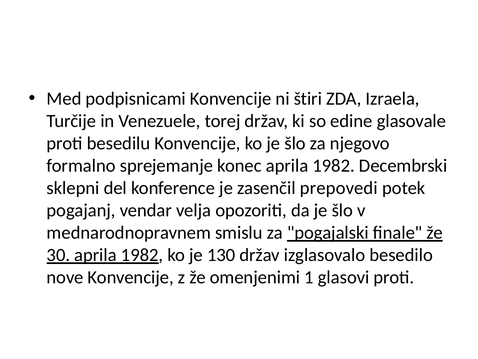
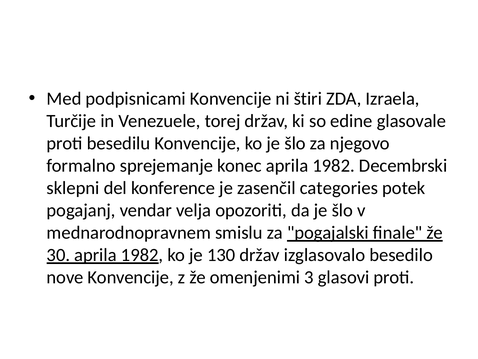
prepovedi: prepovedi -> categories (339, 188)
1: 1 -> 3 (309, 277)
